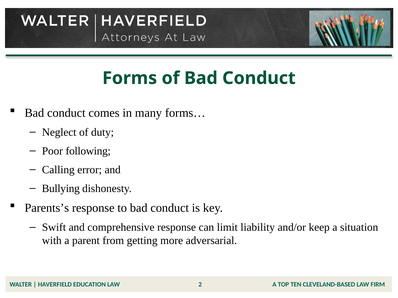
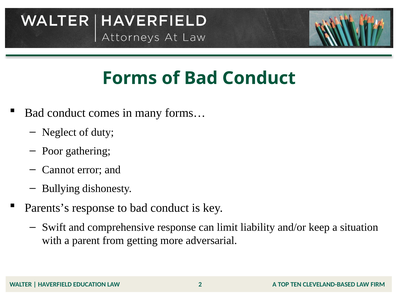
following: following -> gathering (88, 151)
Calling: Calling -> Cannot (58, 170)
